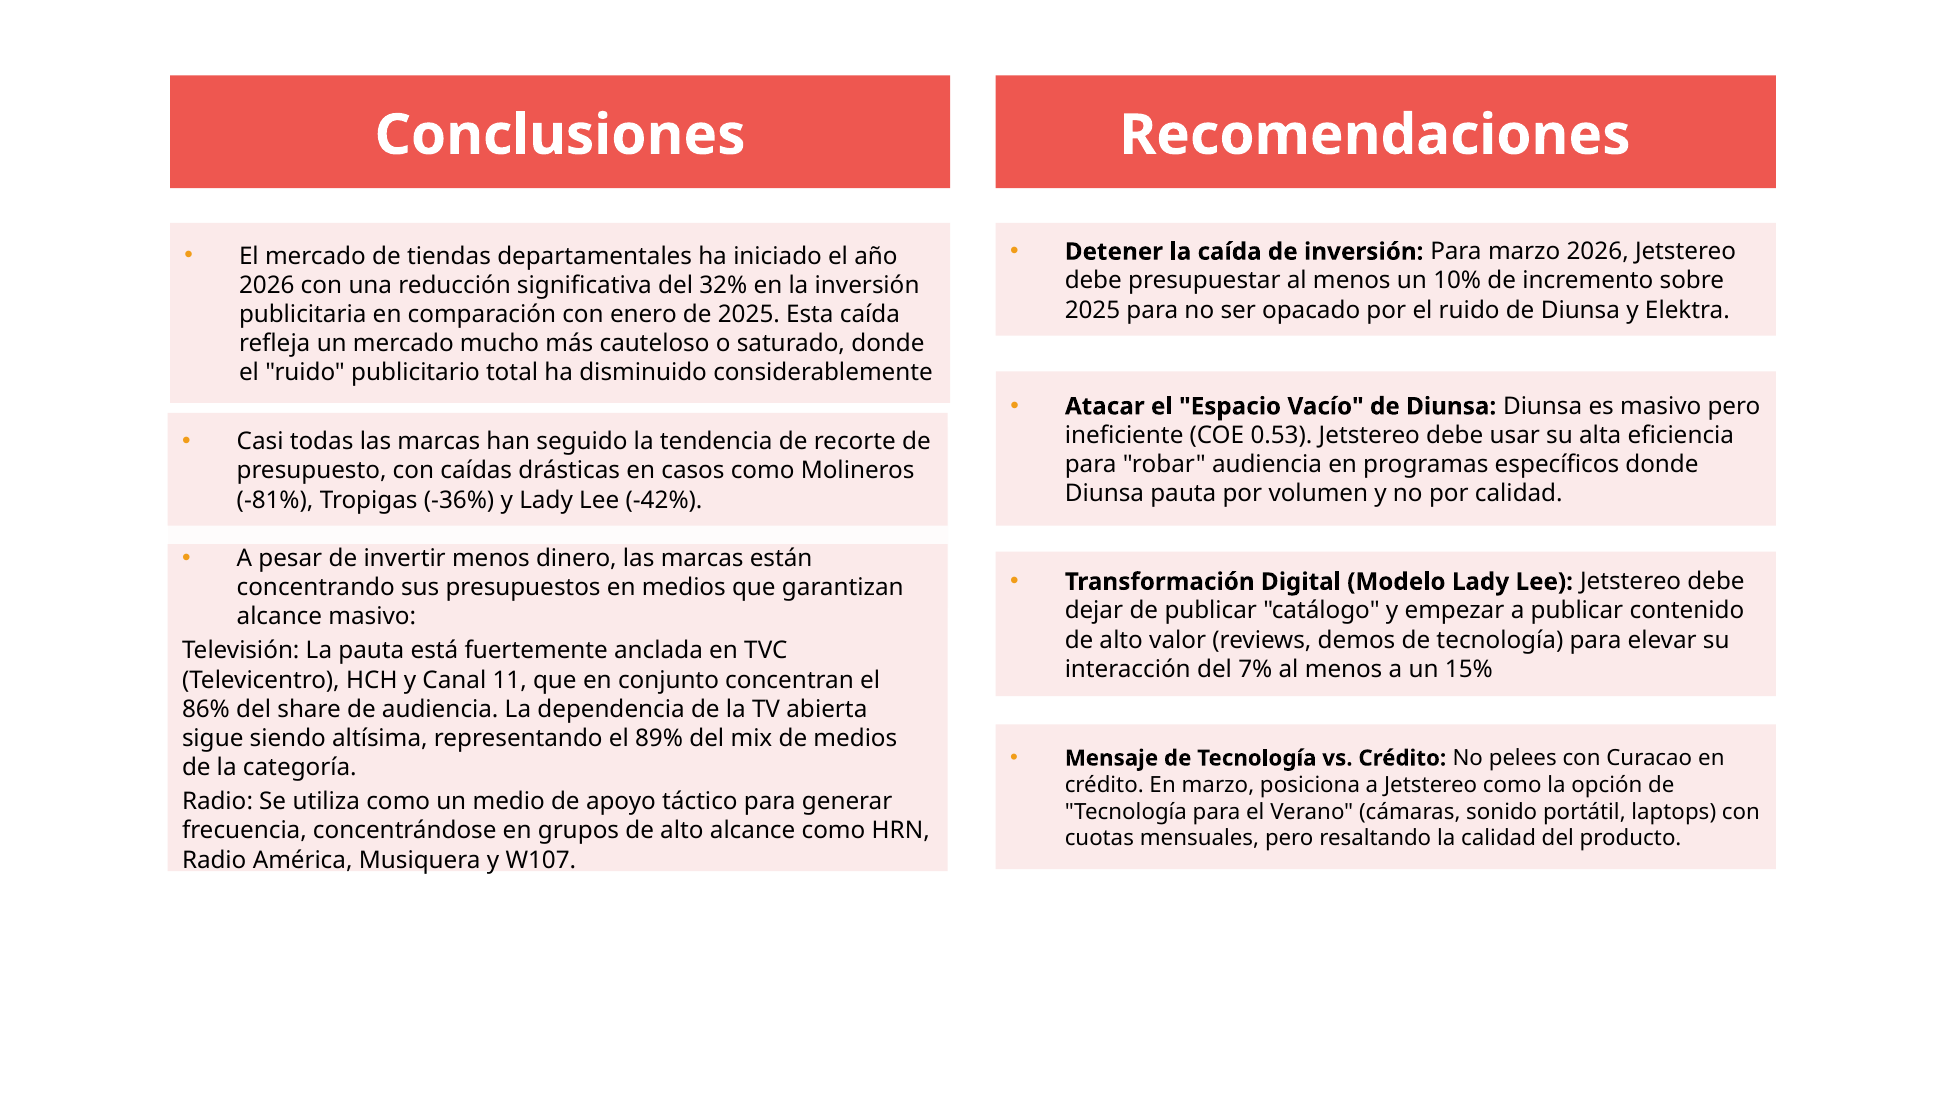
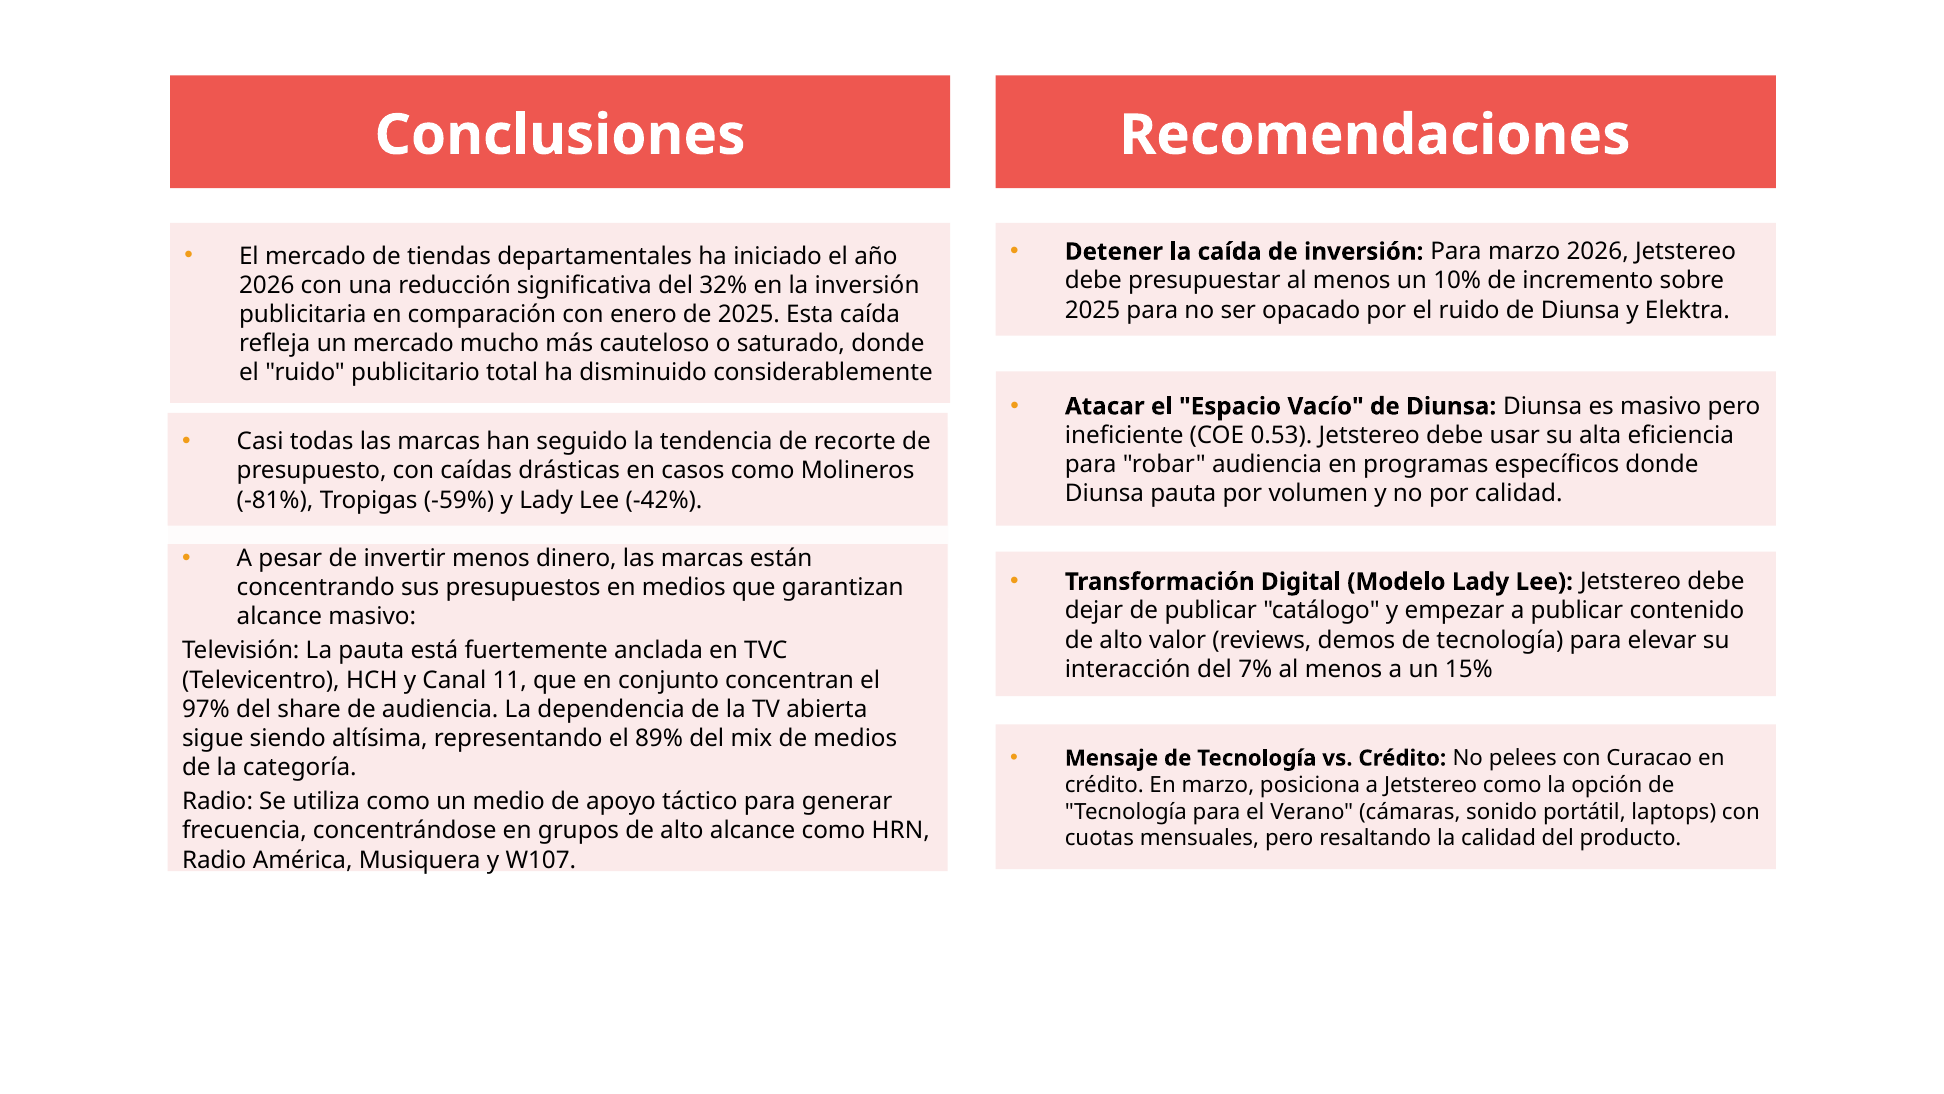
-36%: -36% -> -59% (459, 500)
86%: 86% -> 97% (206, 709)
